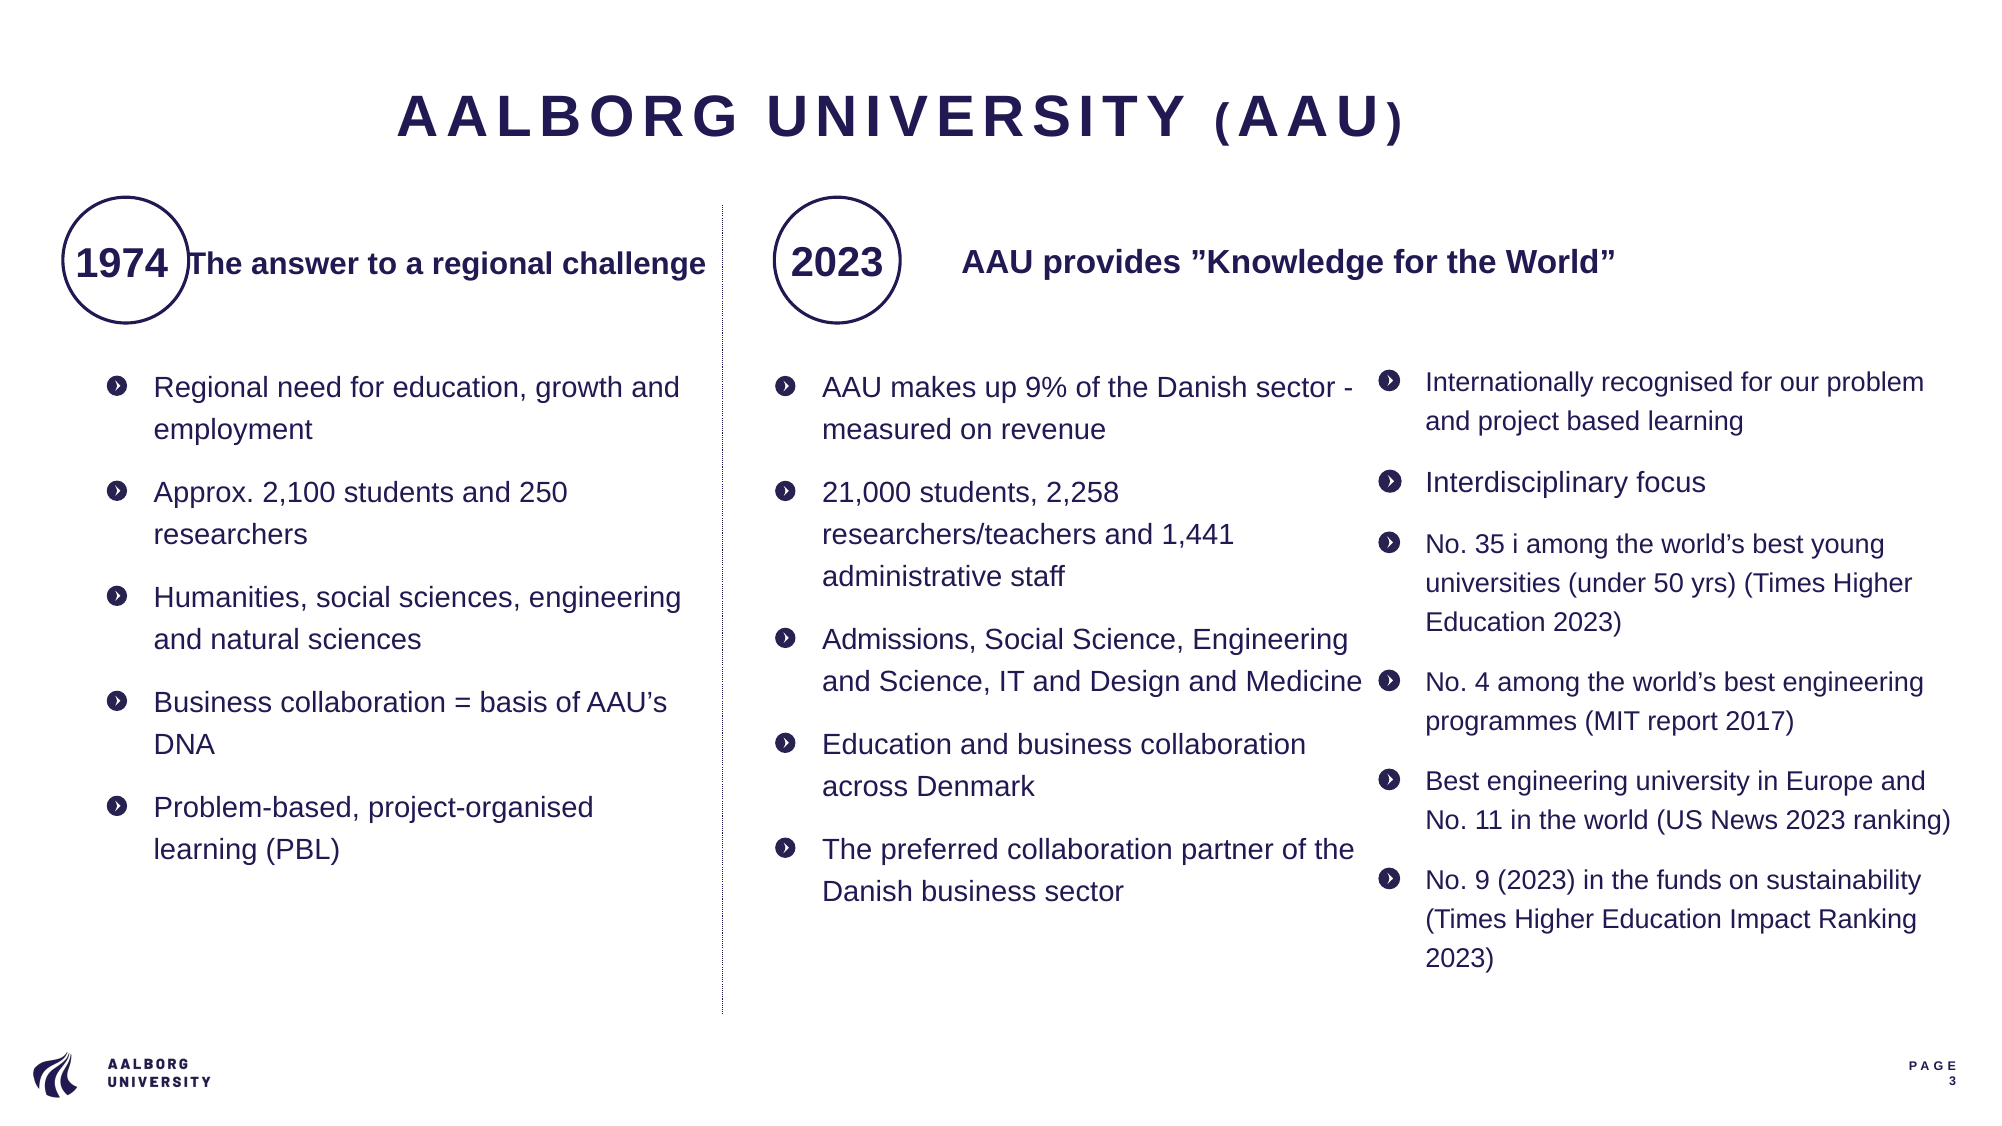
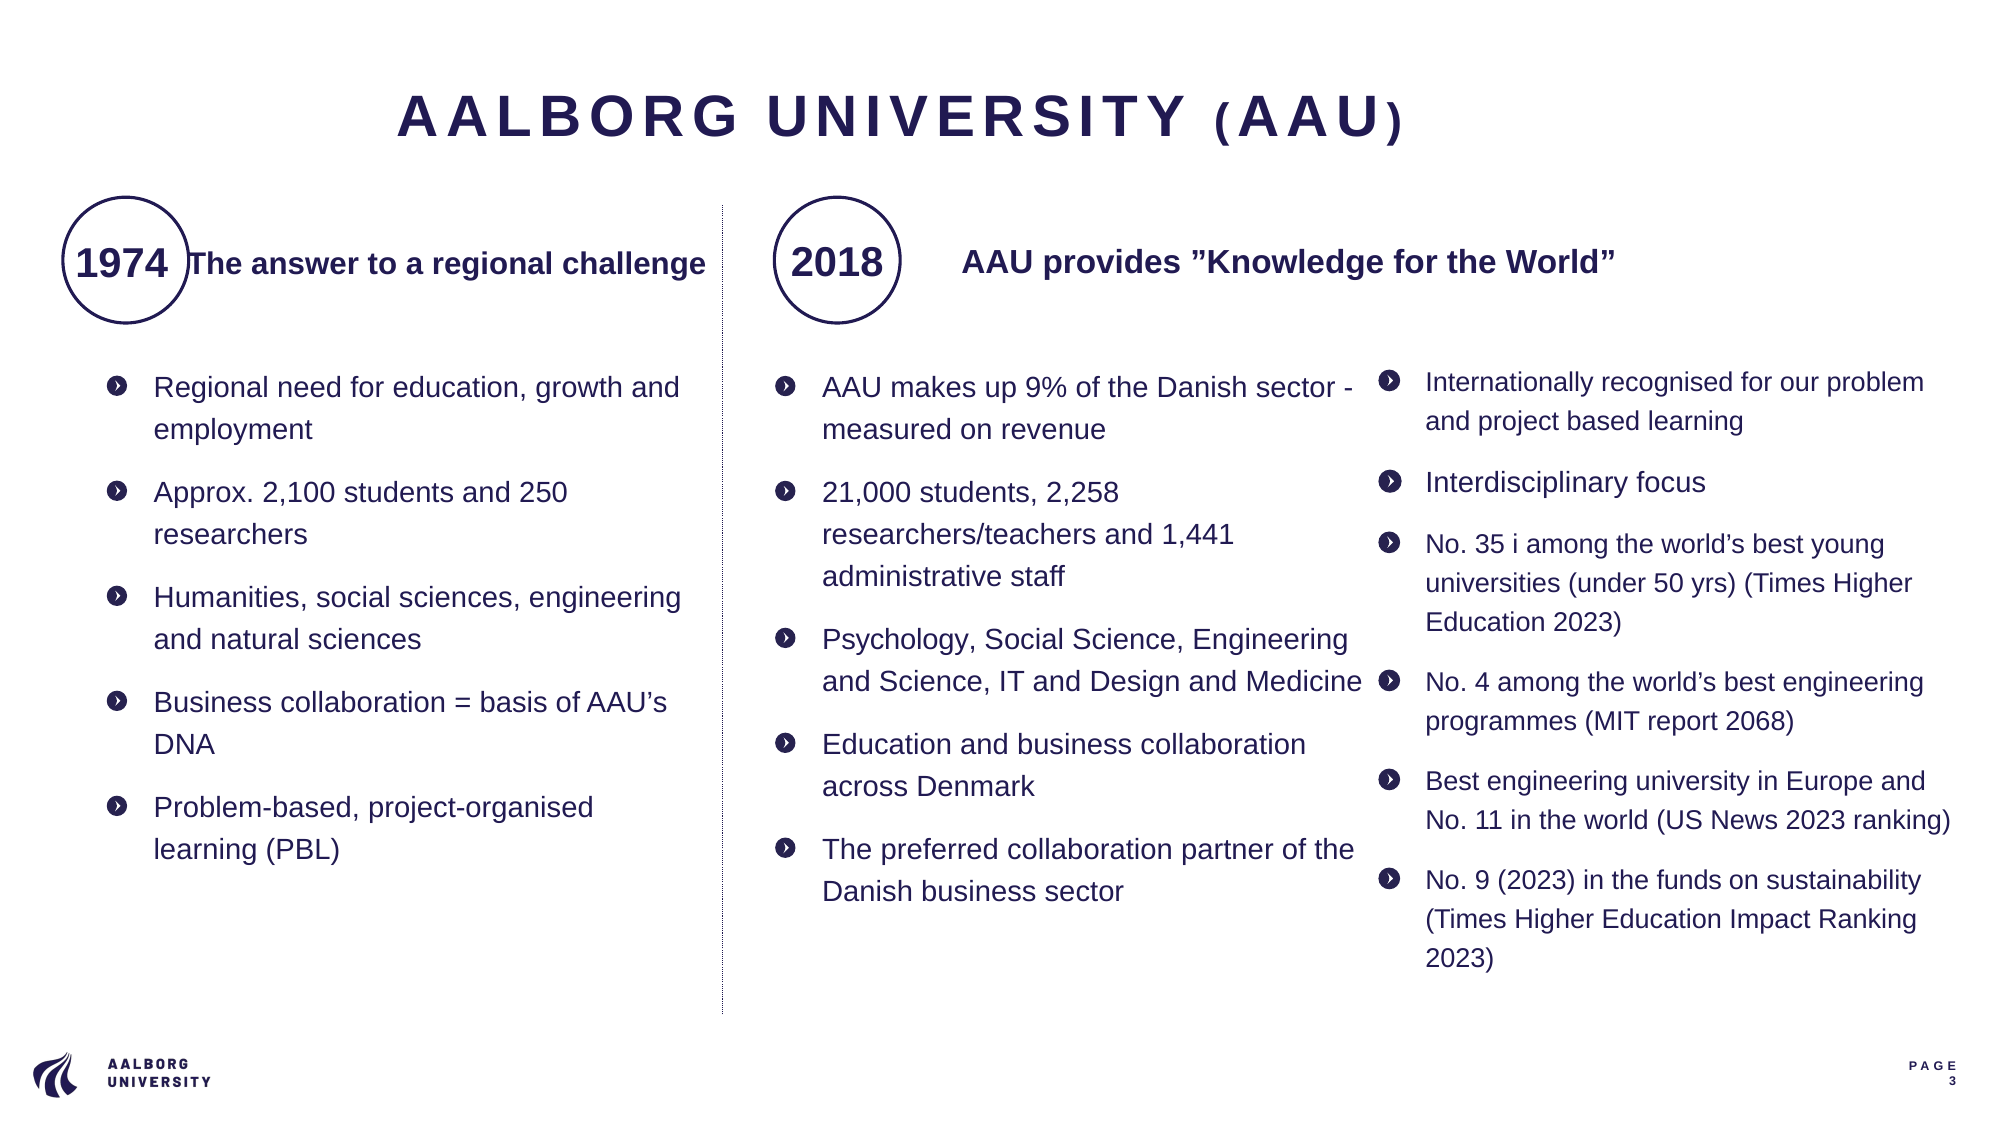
1974 2023: 2023 -> 2018 (837, 263)
Admissions: Admissions -> Psychology (899, 640)
2017: 2017 -> 2068 (1760, 722)
